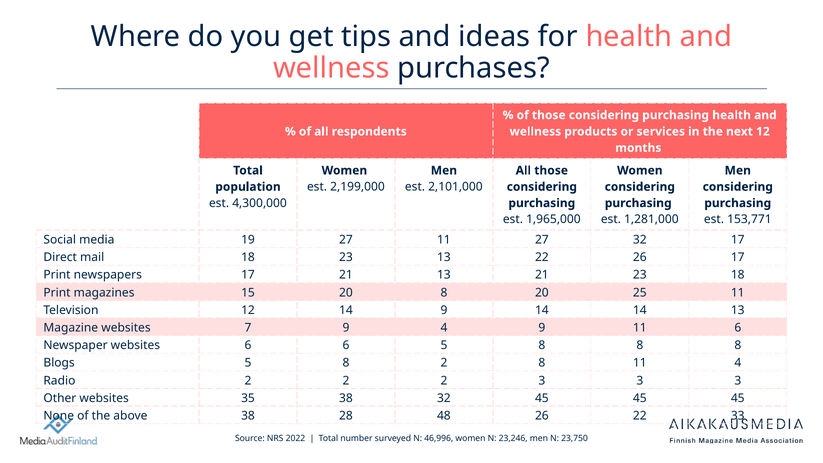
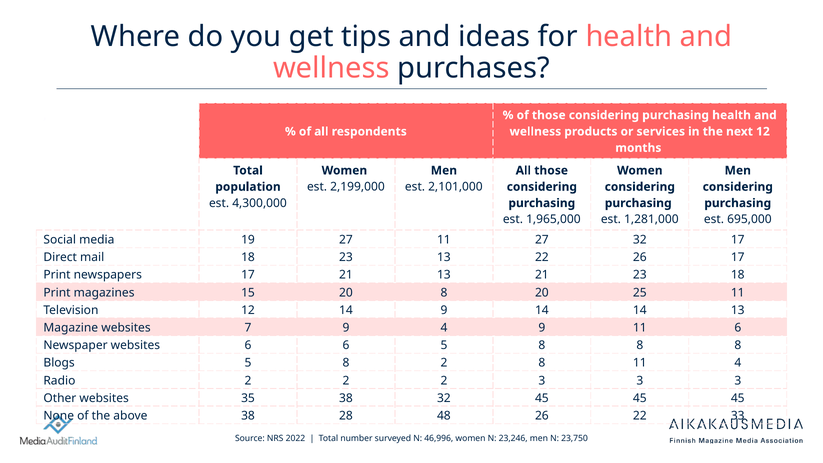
153,771: 153,771 -> 695,000 (749, 219)
